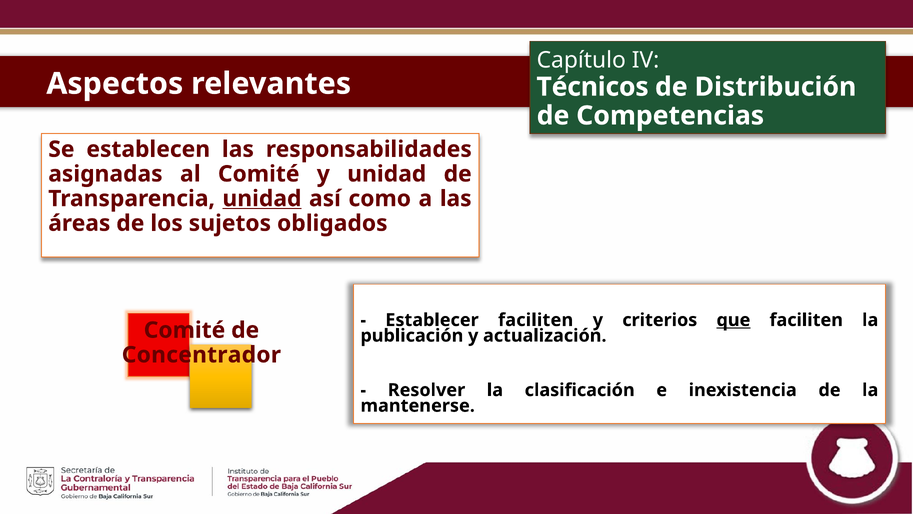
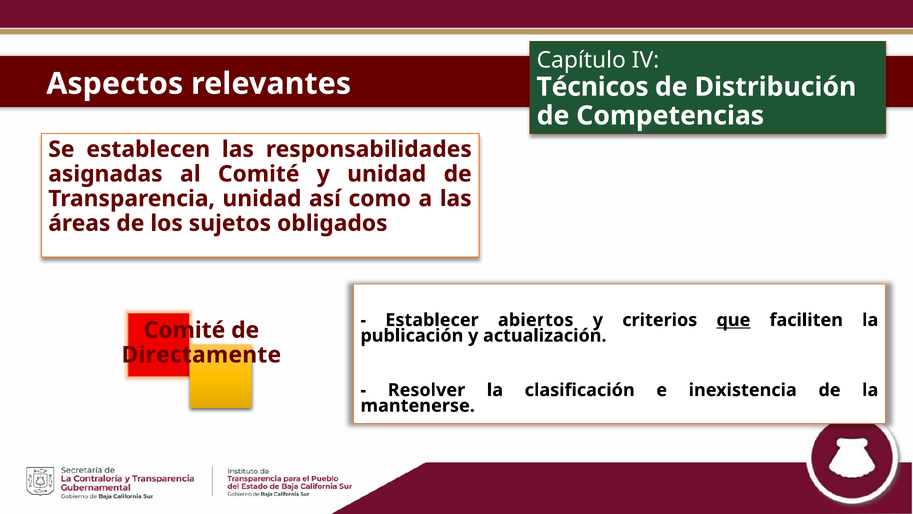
unidad underline: present -> none (262, 198)
Establecer faciliten: faciliten -> abiertos (536, 320)
Concentrador: Concentrador -> Directamente (201, 355)
